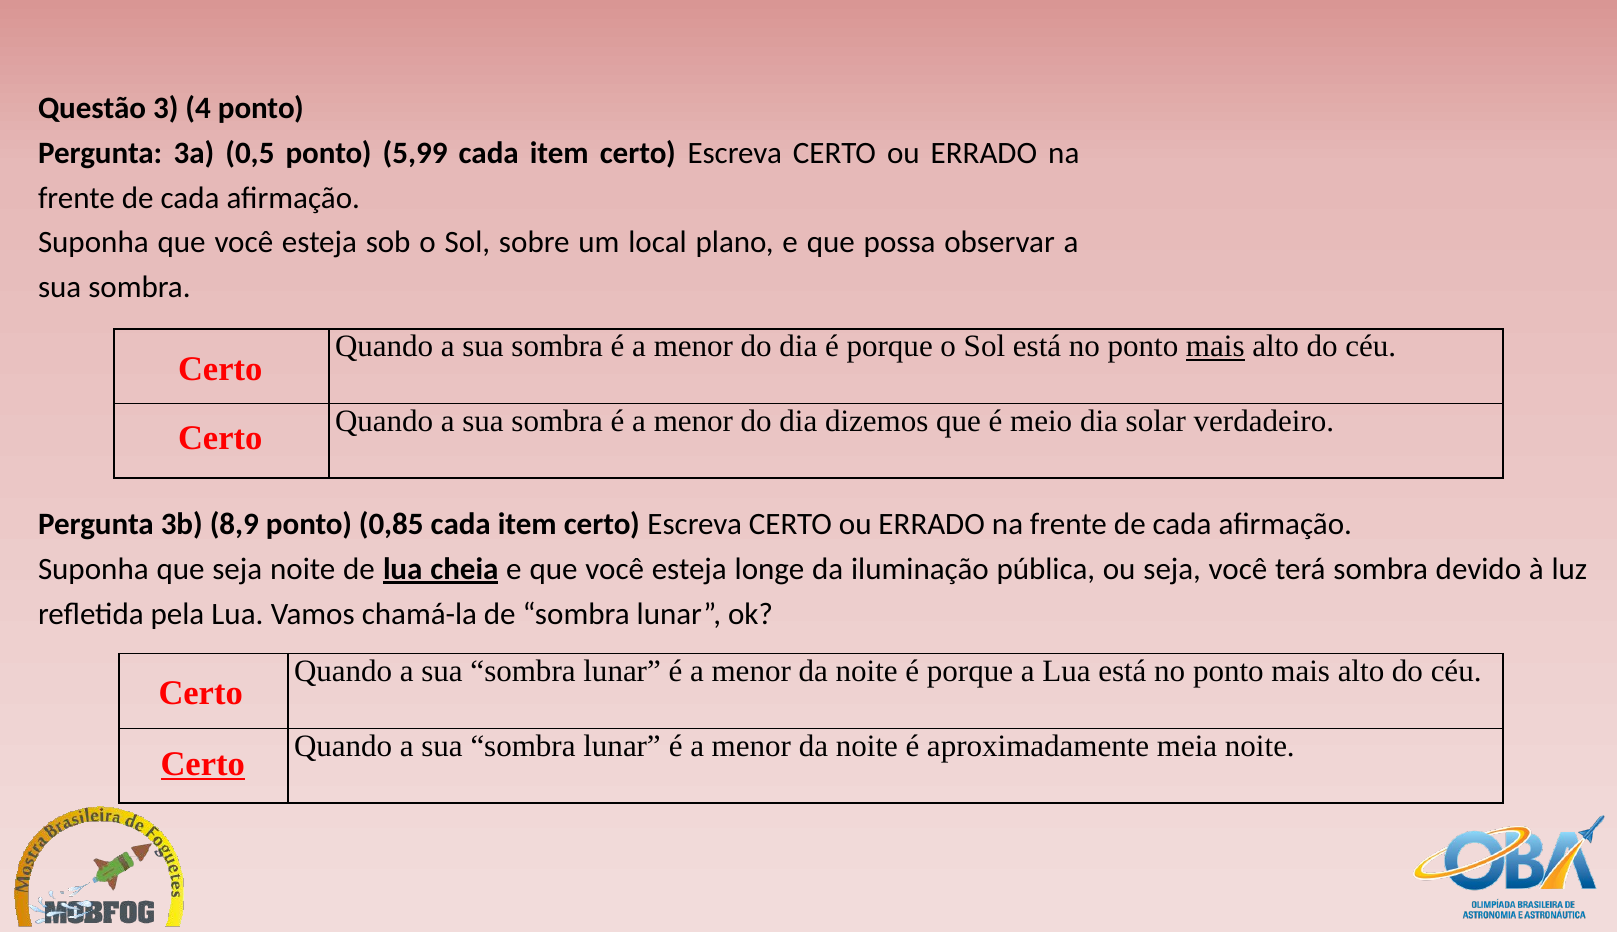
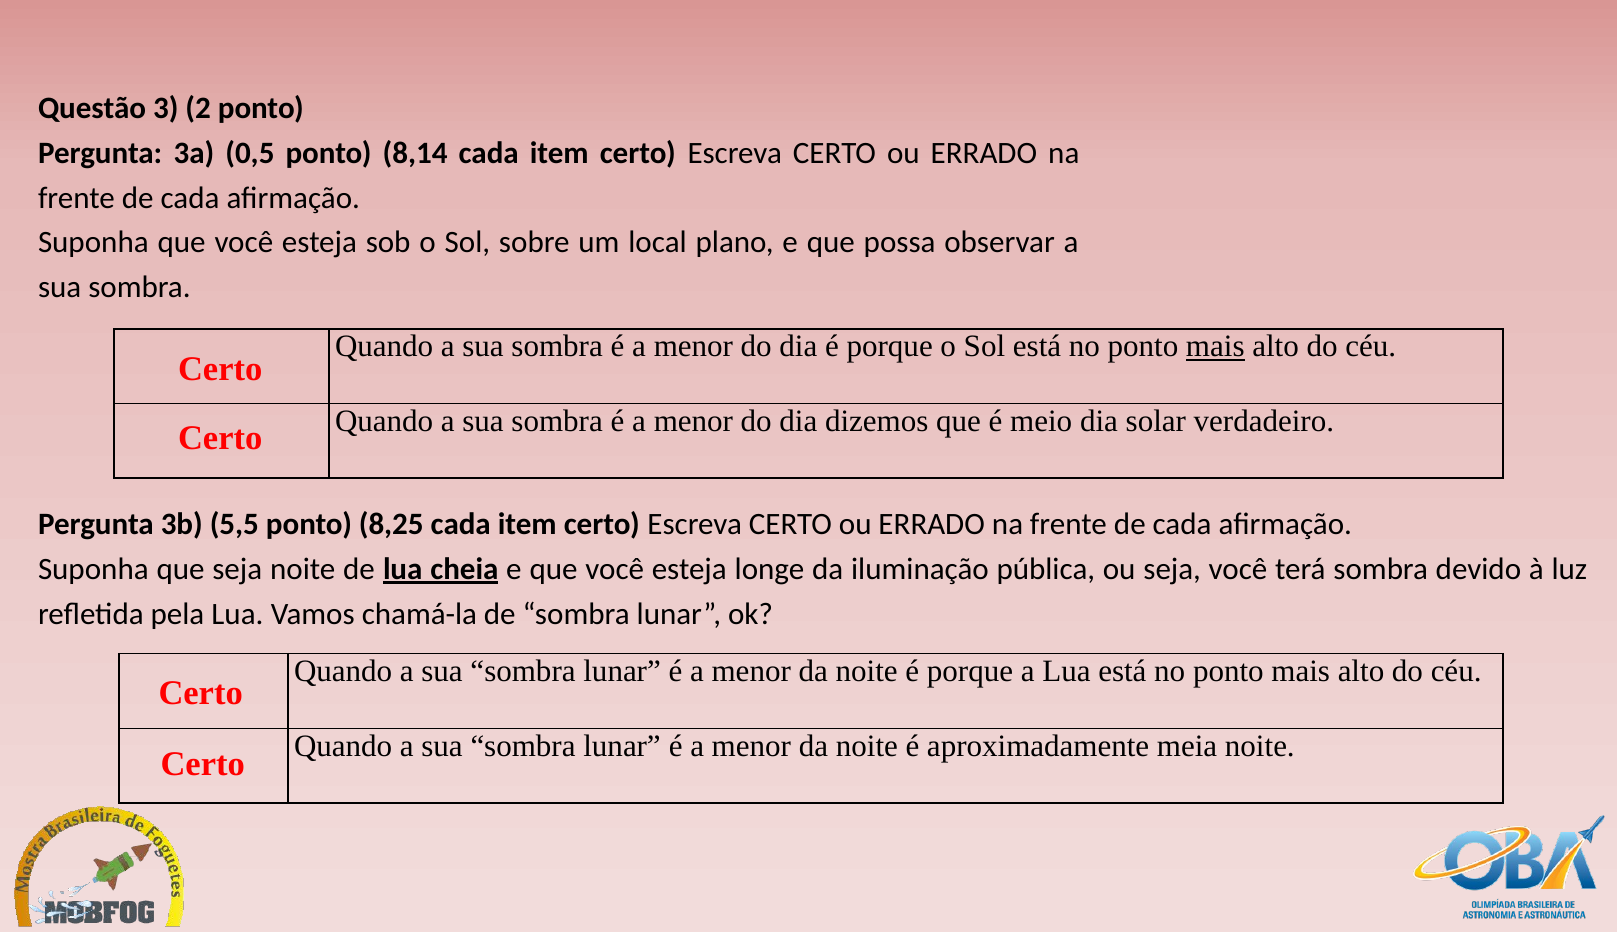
4: 4 -> 2 (198, 108)
5,99: 5,99 -> 8,14 (415, 153)
8,9: 8,9 -> 5,5 (234, 524)
0,85: 0,85 -> 8,25 (391, 524)
Certo underline: present -> none (203, 764)
